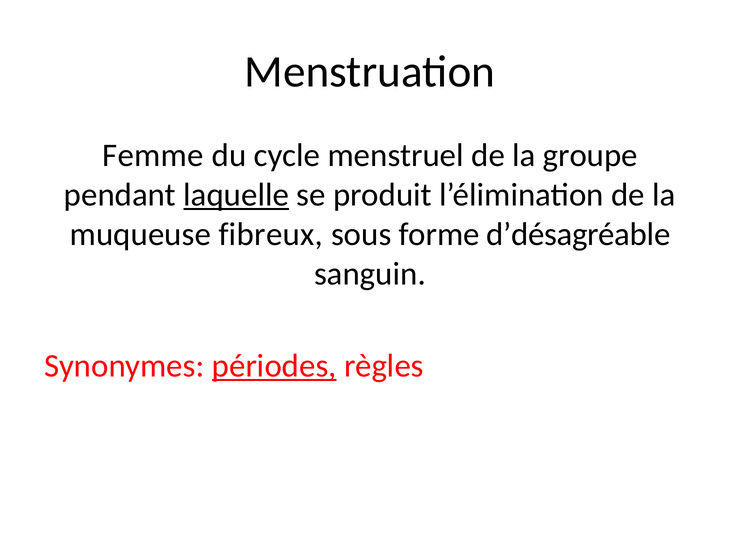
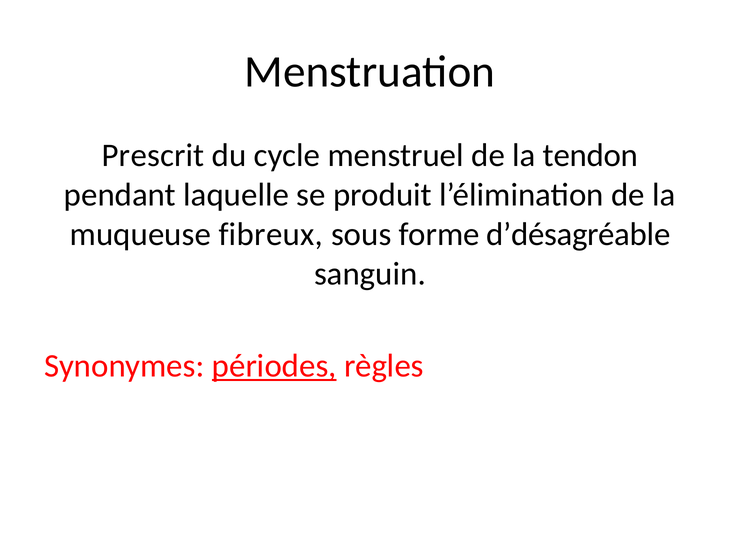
Femme: Femme -> Prescrit (153, 155)
groupe: groupe -> tendon (590, 155)
laquelle underline: present -> none (236, 195)
